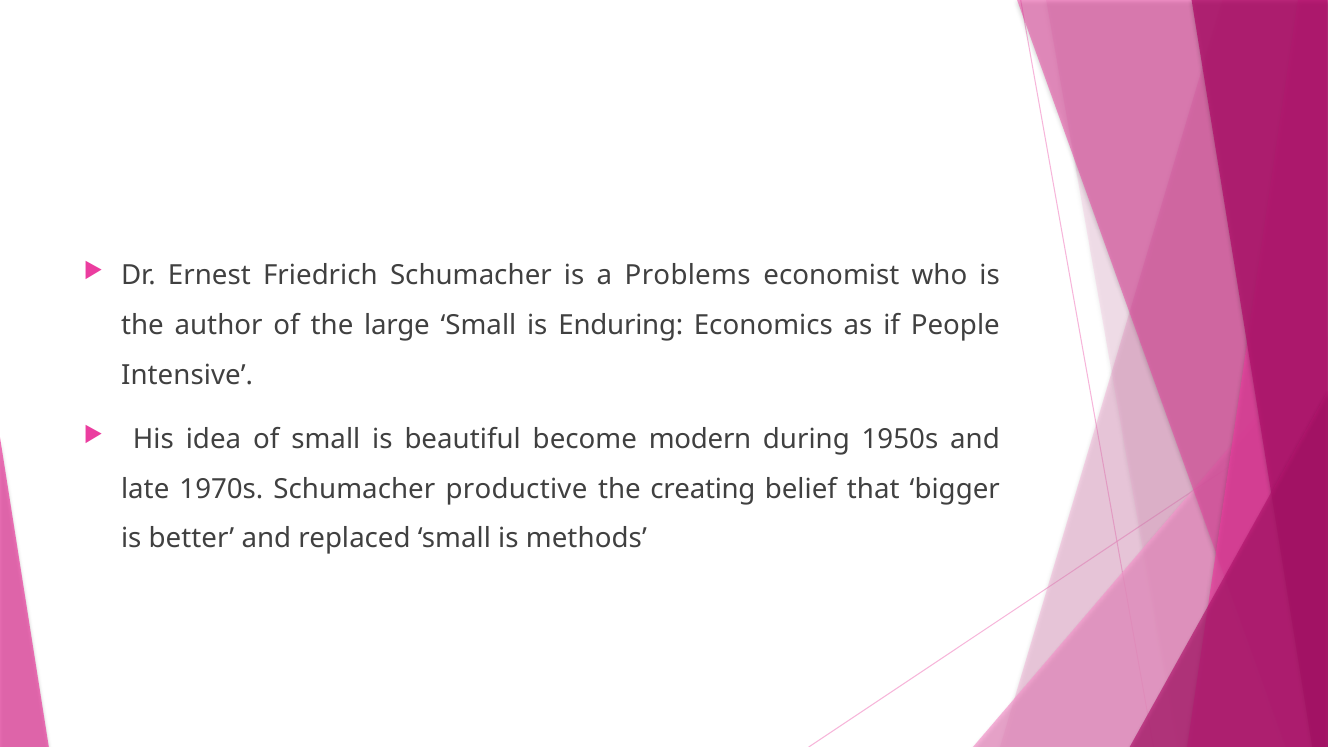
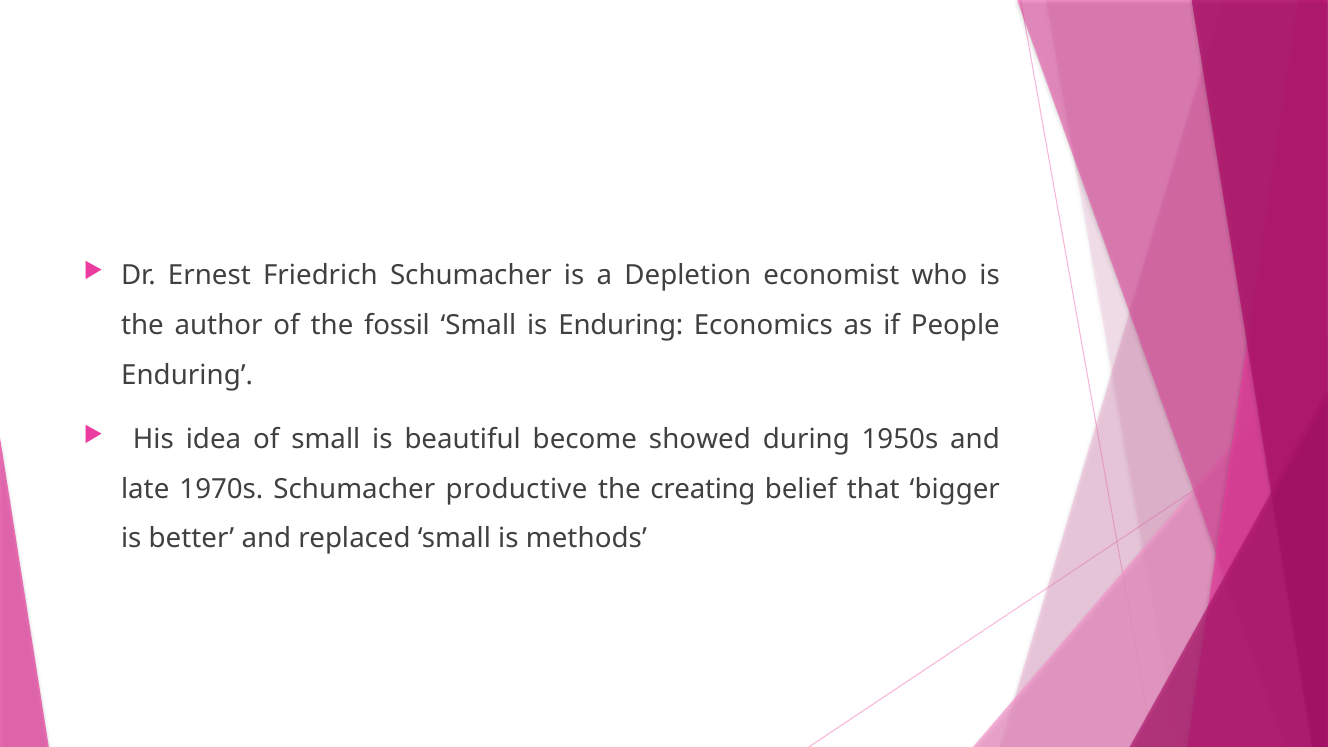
Problems: Problems -> Depletion (688, 276)
large: large -> fossil (397, 325)
Intensive: Intensive -> Enduring (187, 375)
modern: modern -> showed (700, 439)
